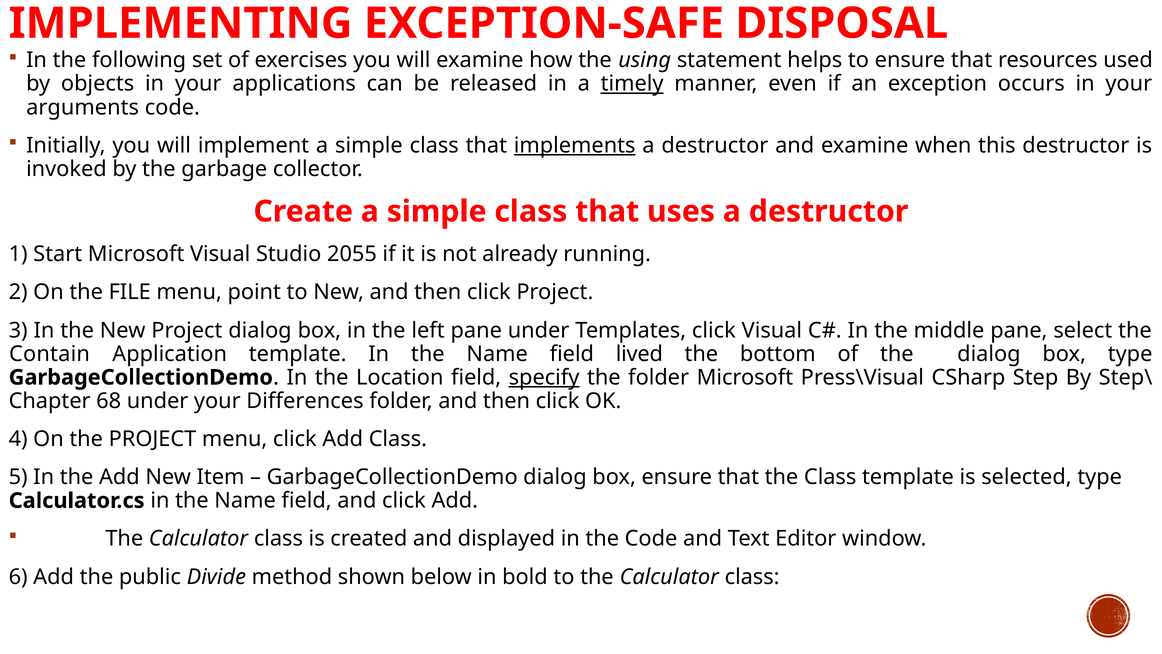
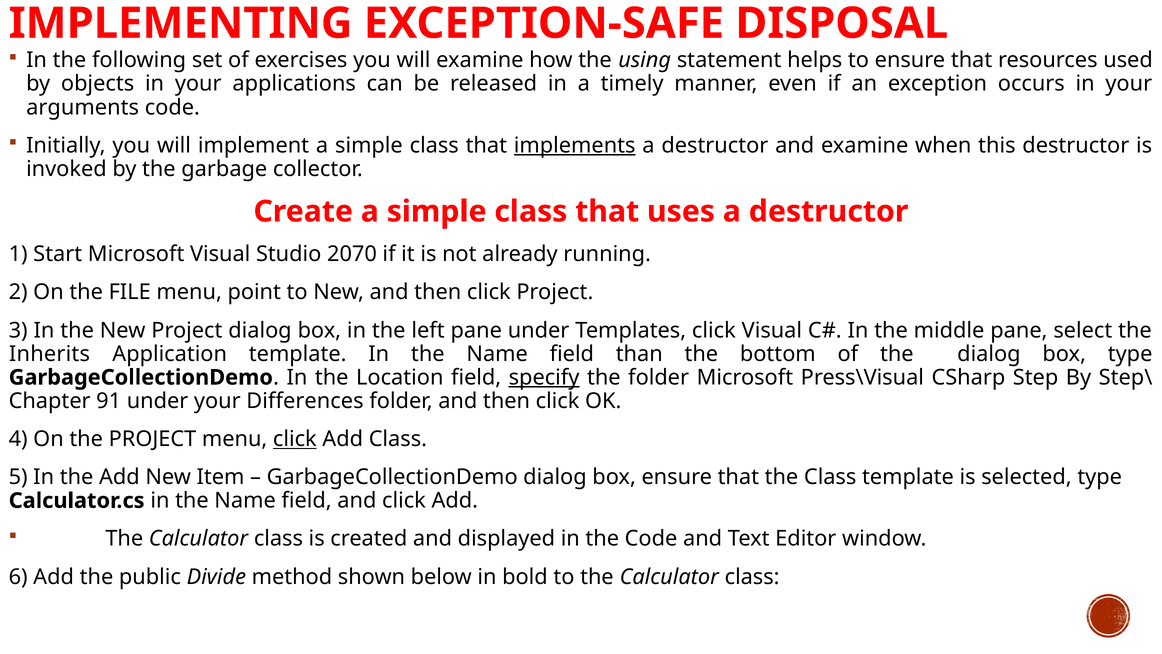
timely underline: present -> none (632, 84)
2055: 2055 -> 2070 (352, 254)
Contain: Contain -> Inherits (49, 354)
lived: lived -> than (639, 354)
68: 68 -> 91 (109, 401)
click underline: none -> present (295, 439)
